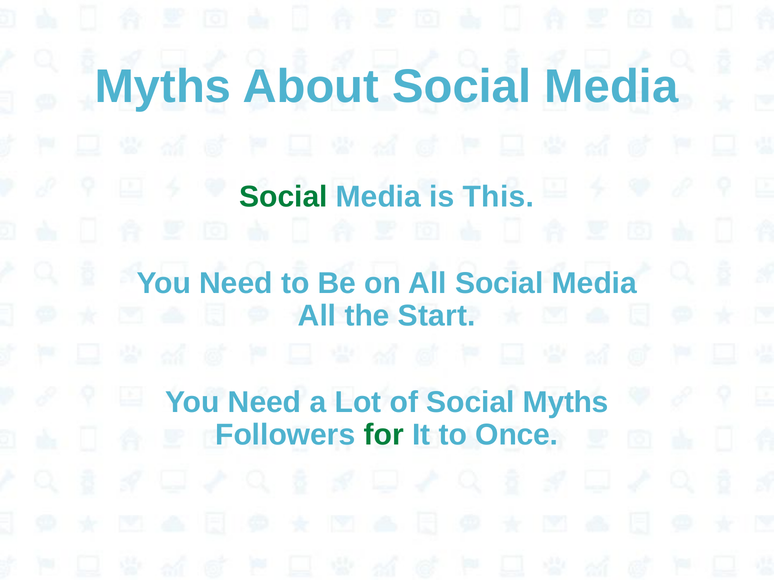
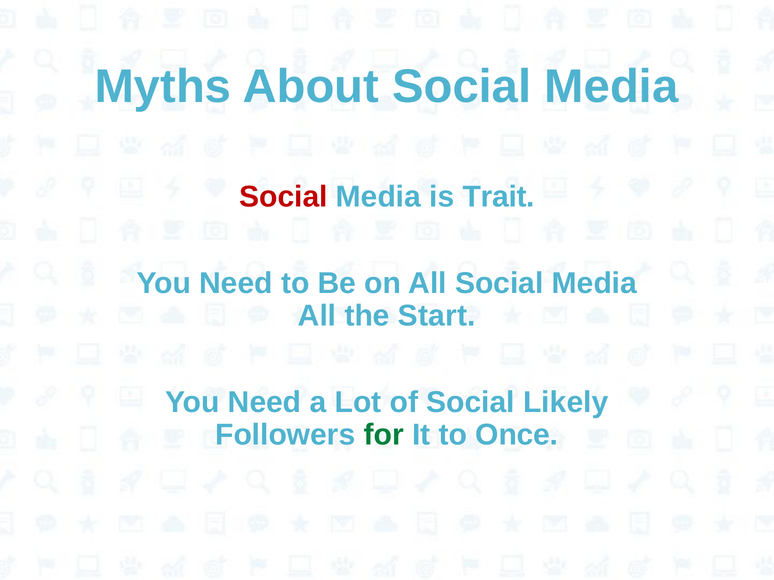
Social colour: green -> red (283, 197)
This: This -> Trait (499, 197)
Social Myths: Myths -> Likely (566, 402)
